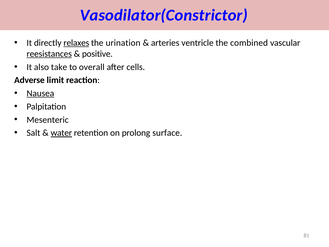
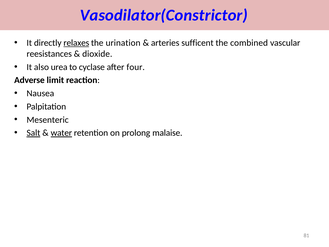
ventricle: ventricle -> sufficent (197, 43)
reesistances underline: present -> none (49, 54)
positive: positive -> dioxide (97, 54)
take: take -> urea (59, 67)
overall: overall -> cyclase (92, 67)
cells: cells -> four (136, 67)
Nausea underline: present -> none (40, 93)
Salt underline: none -> present (33, 133)
surface: surface -> malaise (167, 133)
